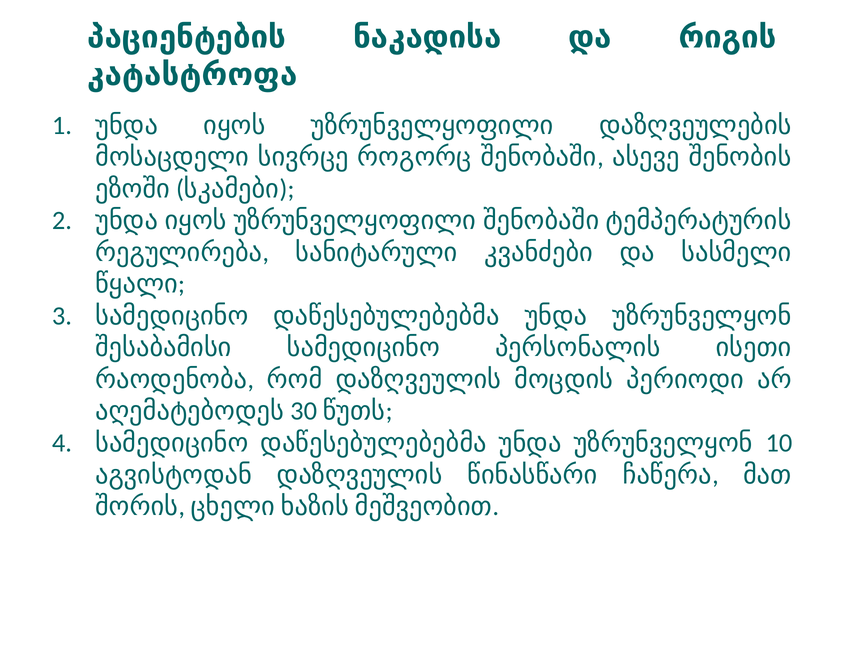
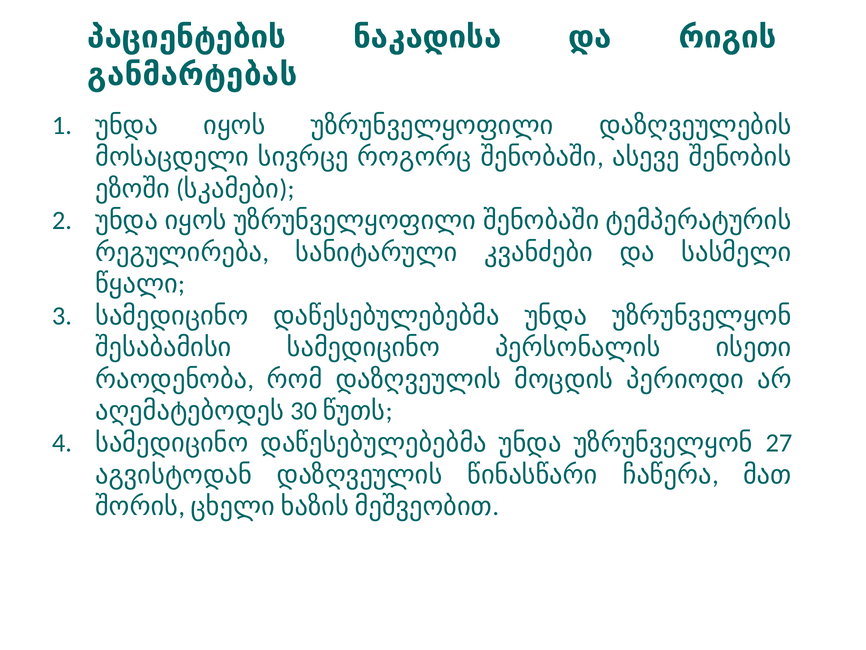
კატასტროფა: კატასტროფა -> განმარტებას (192, 75)
10: 10 -> 27 (779, 443)
